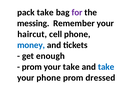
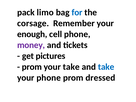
pack take: take -> limo (45, 12)
for colour: purple -> blue (77, 12)
messing: messing -> corsage (33, 23)
haircut: haircut -> enough (32, 34)
money colour: blue -> purple (31, 45)
enough: enough -> pictures (51, 56)
